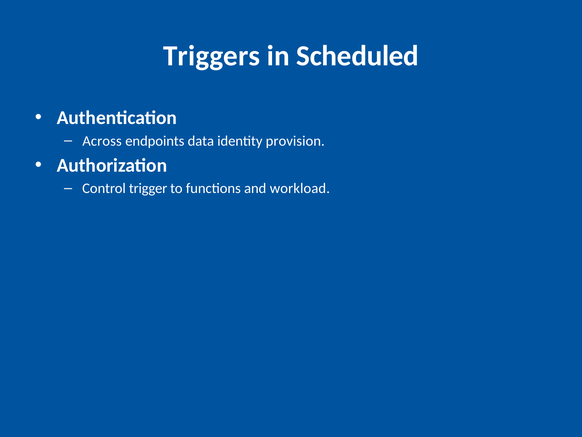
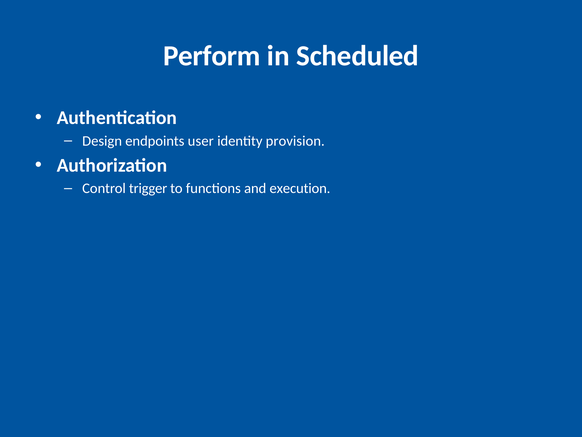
Triggers: Triggers -> Perform (212, 56)
Across: Across -> Design (102, 141)
data: data -> user (201, 141)
workload: workload -> execution (300, 188)
